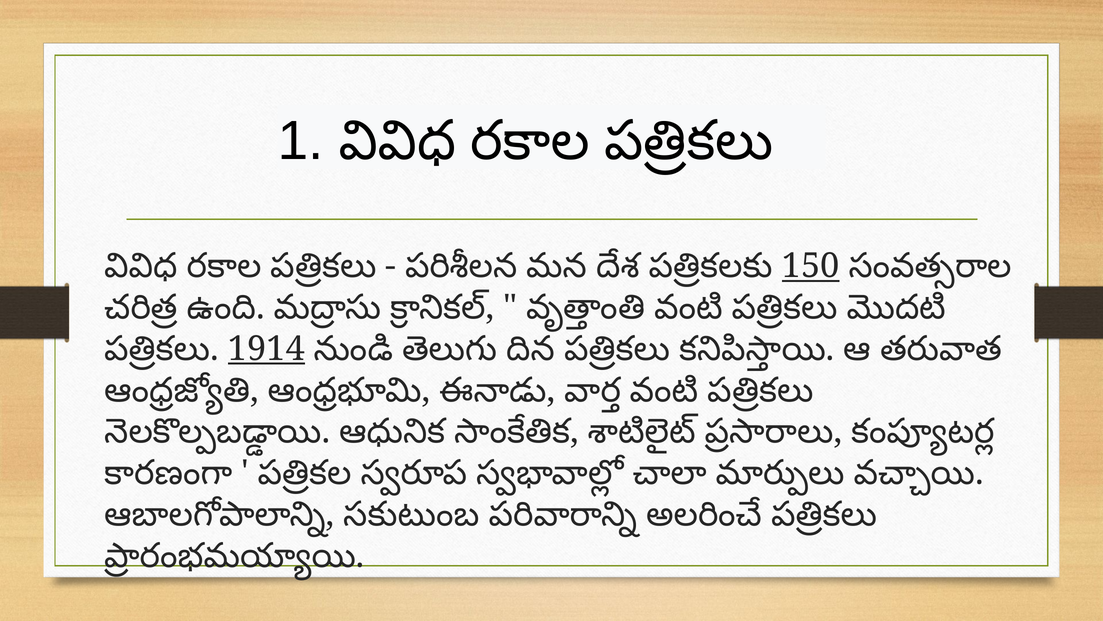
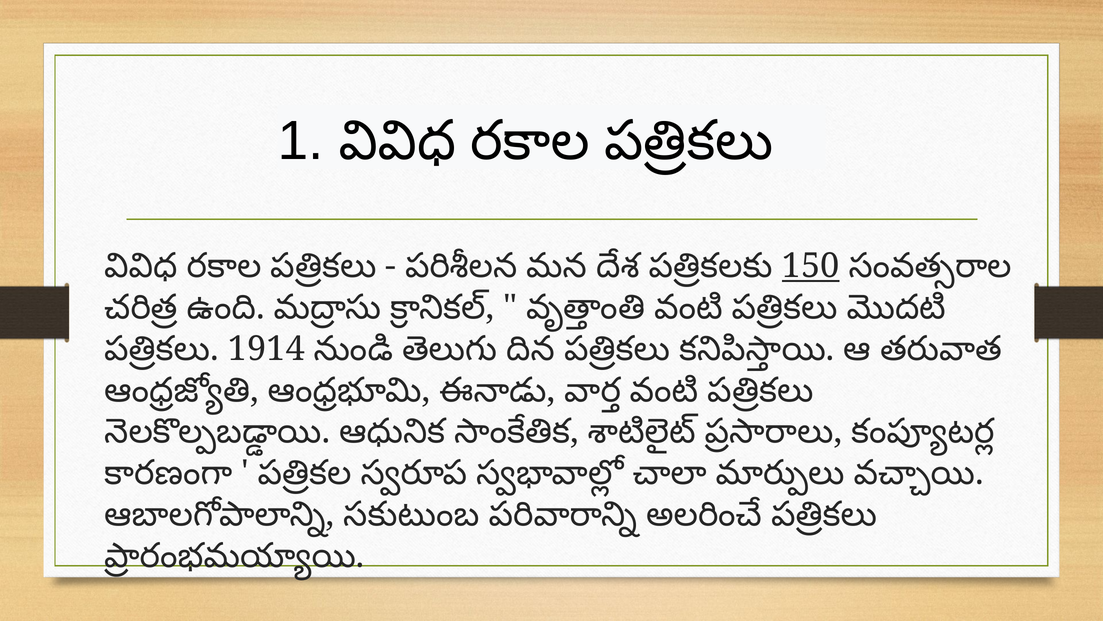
1914 underline: present -> none (266, 348)
